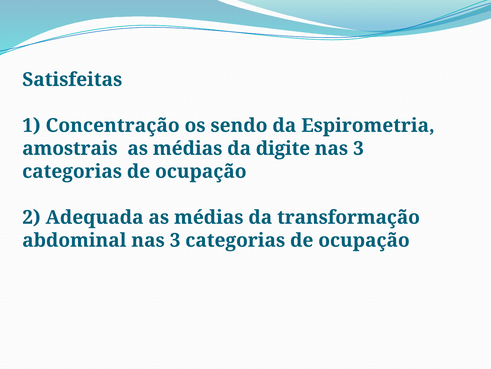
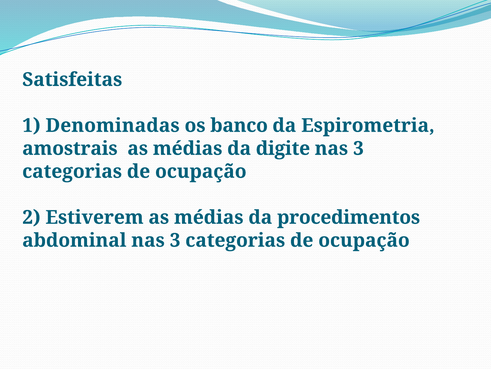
Concentração: Concentração -> Denominadas (113, 125)
sendo: sendo -> banco (239, 125)
Adequada: Adequada -> Estiverem (95, 217)
transformação: transformação -> procedimentos (349, 217)
